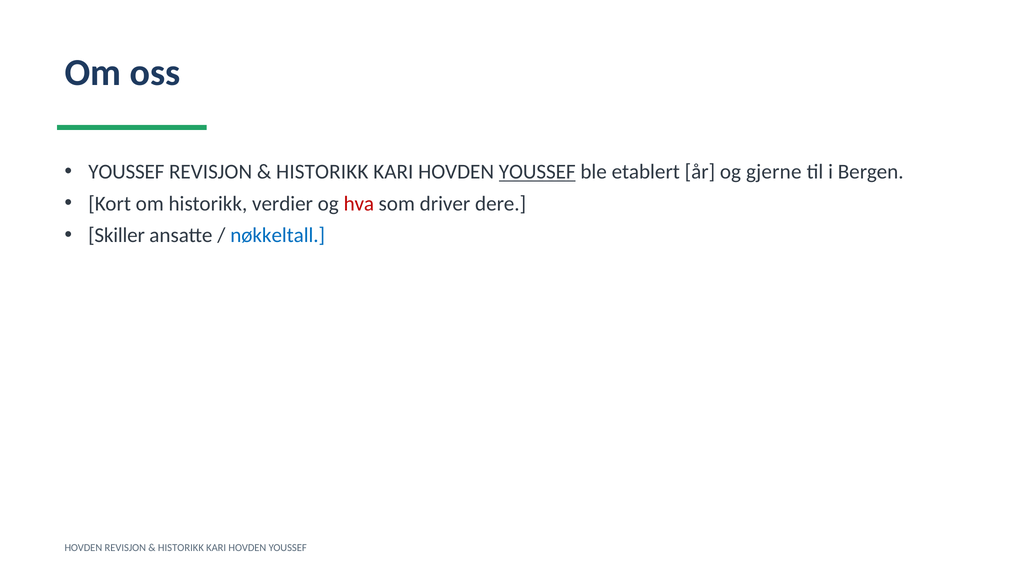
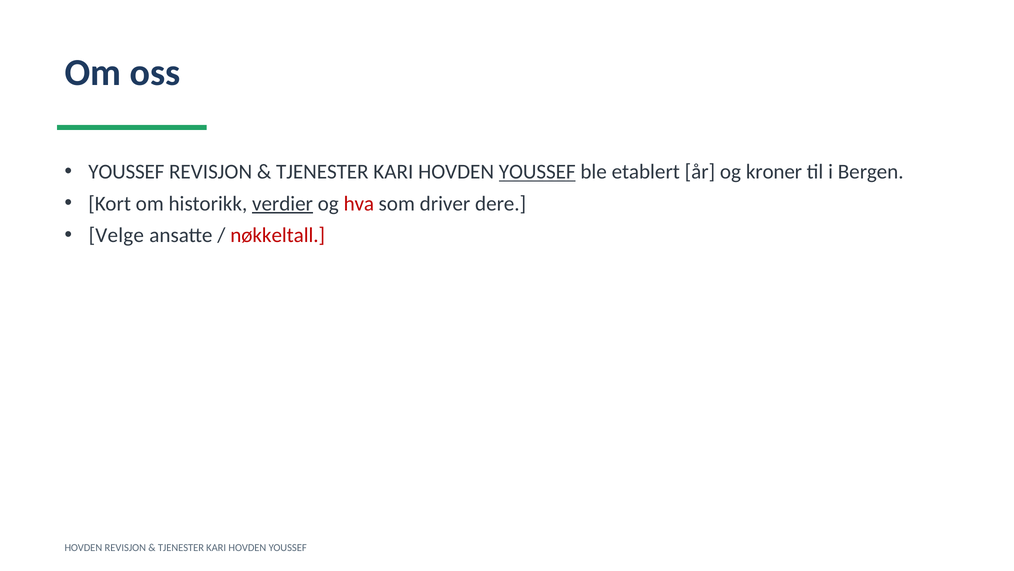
HISTORIKK: HISTORIKK -> TJENESTER (322, 172)
gjerne: gjerne -> kroner (774, 172)
verdier underline: none -> present (282, 203)
Skiller: Skiller -> Velge (116, 235)
nøkkeltall colour: blue -> red (278, 235)
HISTORIKK: HISTORIKK -> TJENESTER (181, 547)
